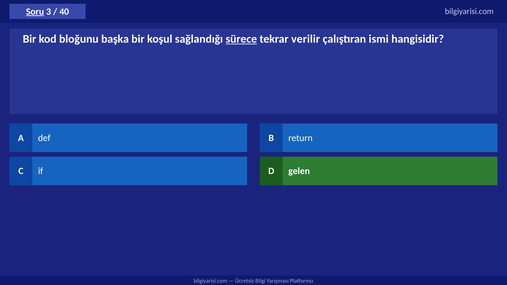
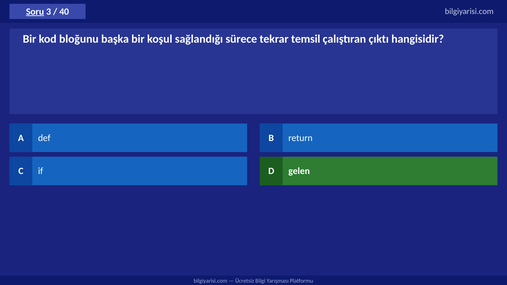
sürece underline: present -> none (241, 39)
verilir: verilir -> temsil (306, 39)
ismi: ismi -> çıktı (379, 39)
